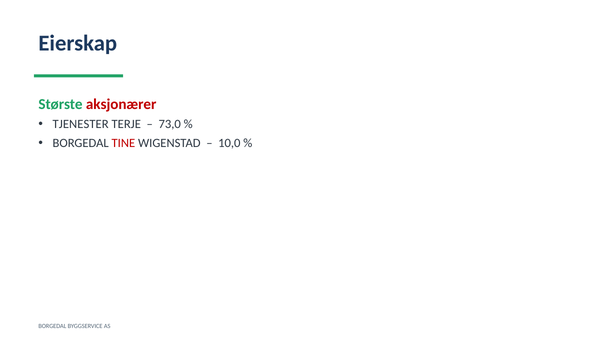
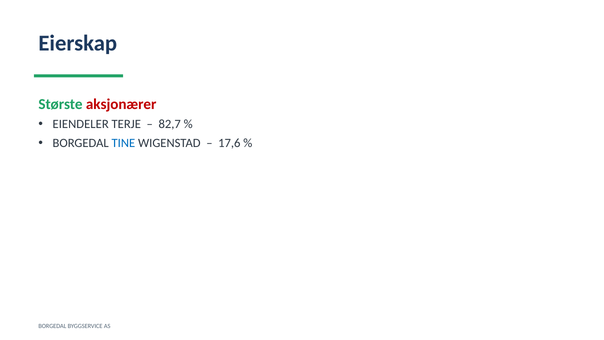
TJENESTER: TJENESTER -> EIENDELER (81, 124)
73,0: 73,0 -> 82,7 (170, 124)
TINE colour: red -> blue (123, 143)
10,0: 10,0 -> 17,6 (229, 143)
